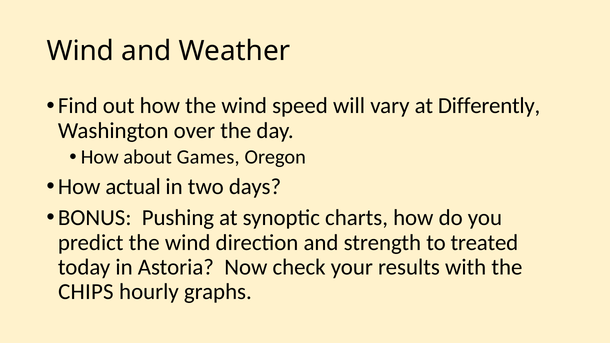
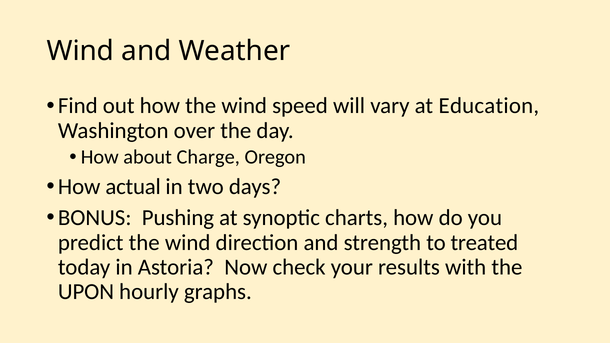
Differently: Differently -> Education (489, 106)
Games: Games -> Charge (208, 157)
CHIPS: CHIPS -> UPON (86, 292)
